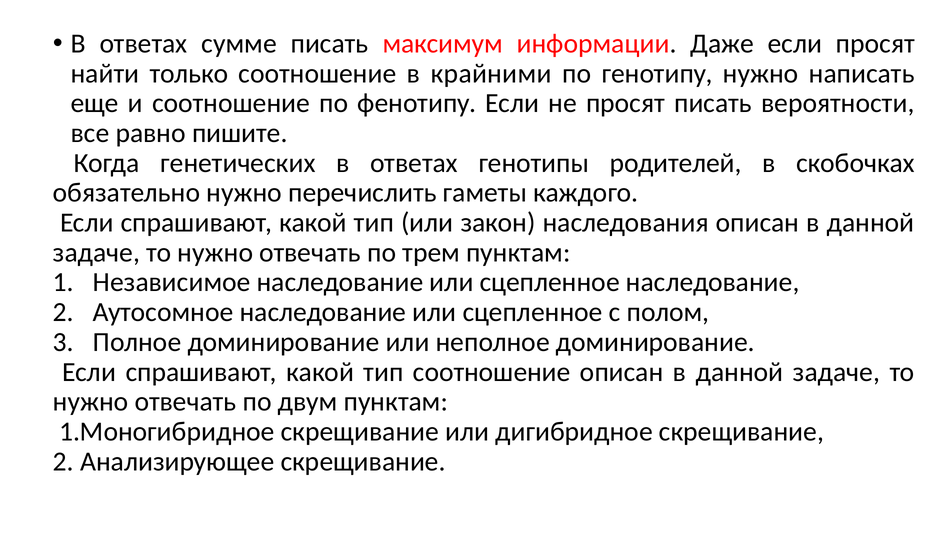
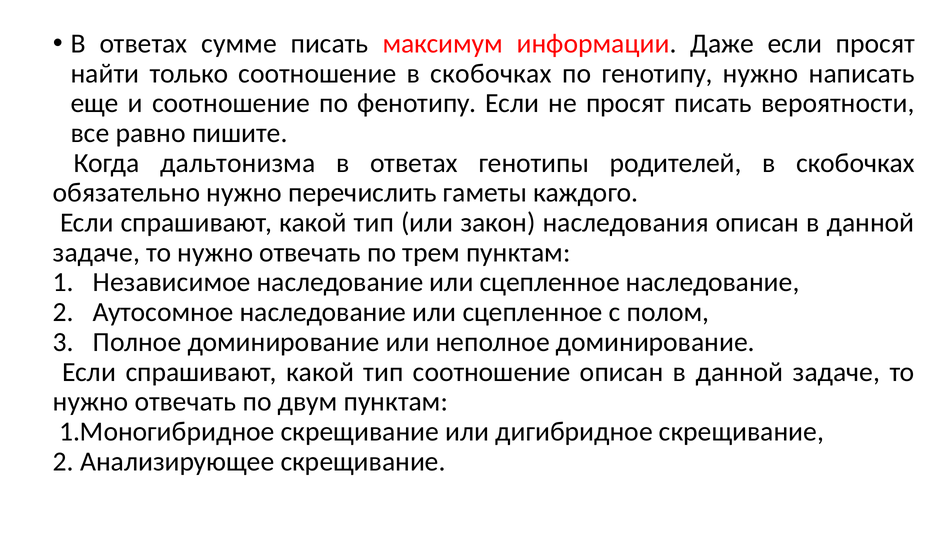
соотношение в крайними: крайними -> скобочках (491, 73)
генетических: генетических -> дальтонизма (238, 163)
